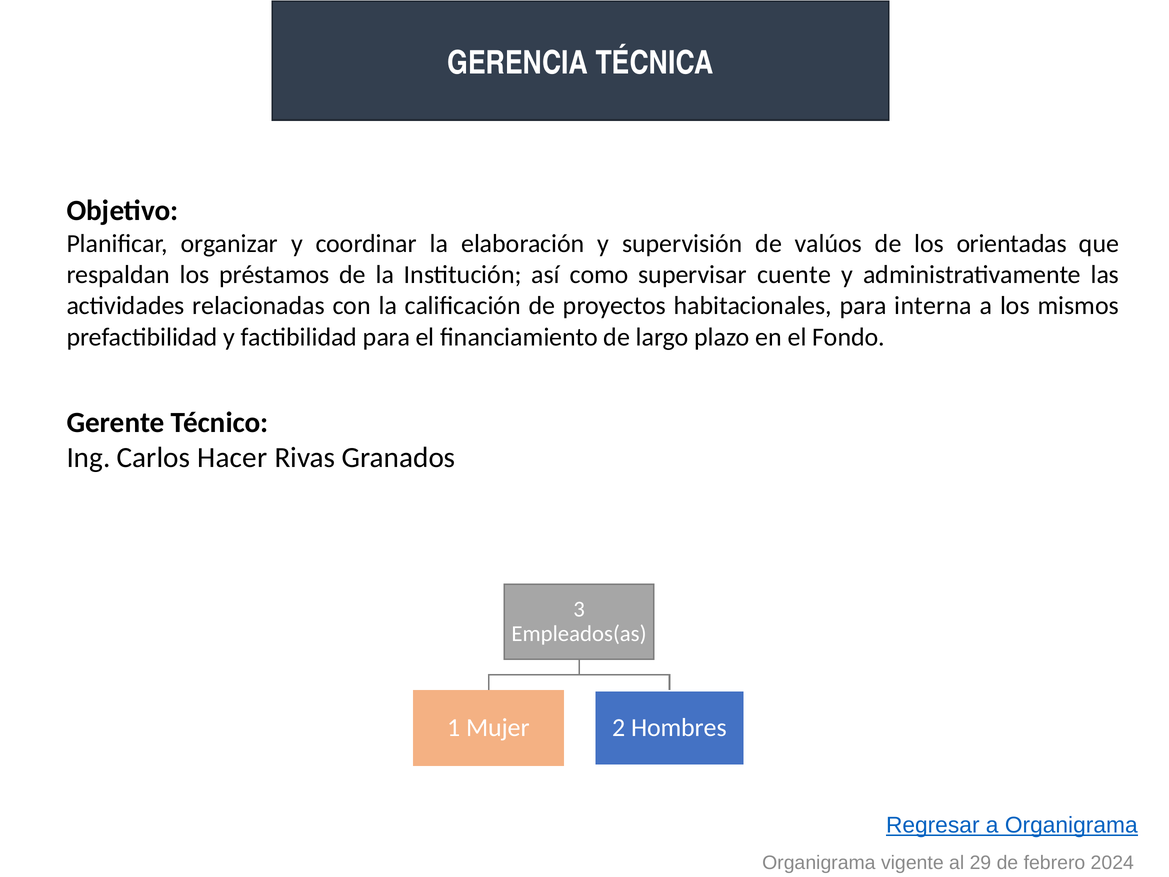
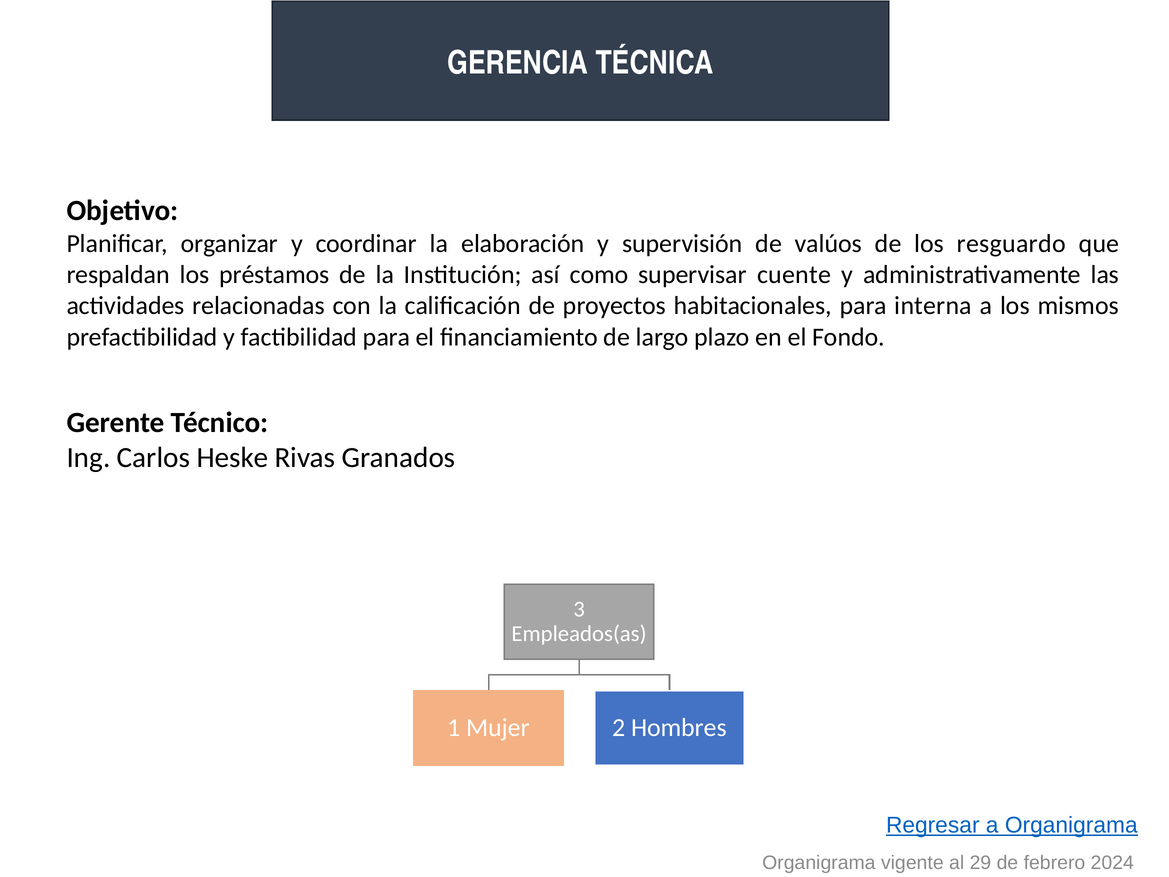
orientadas: orientadas -> resguardo (1011, 243)
Hacer: Hacer -> Heske (232, 457)
